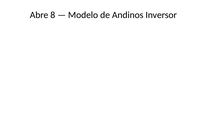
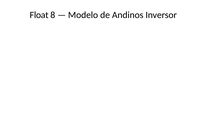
Abre: Abre -> Float (39, 15)
